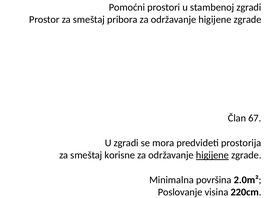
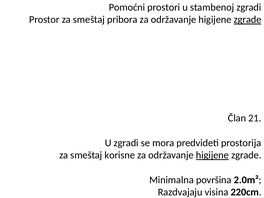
zgrade underline: none -> present (248, 20)
67: 67 -> 21 (255, 118)
Poslovanje: Poslovanje -> Razdvajaju (180, 192)
